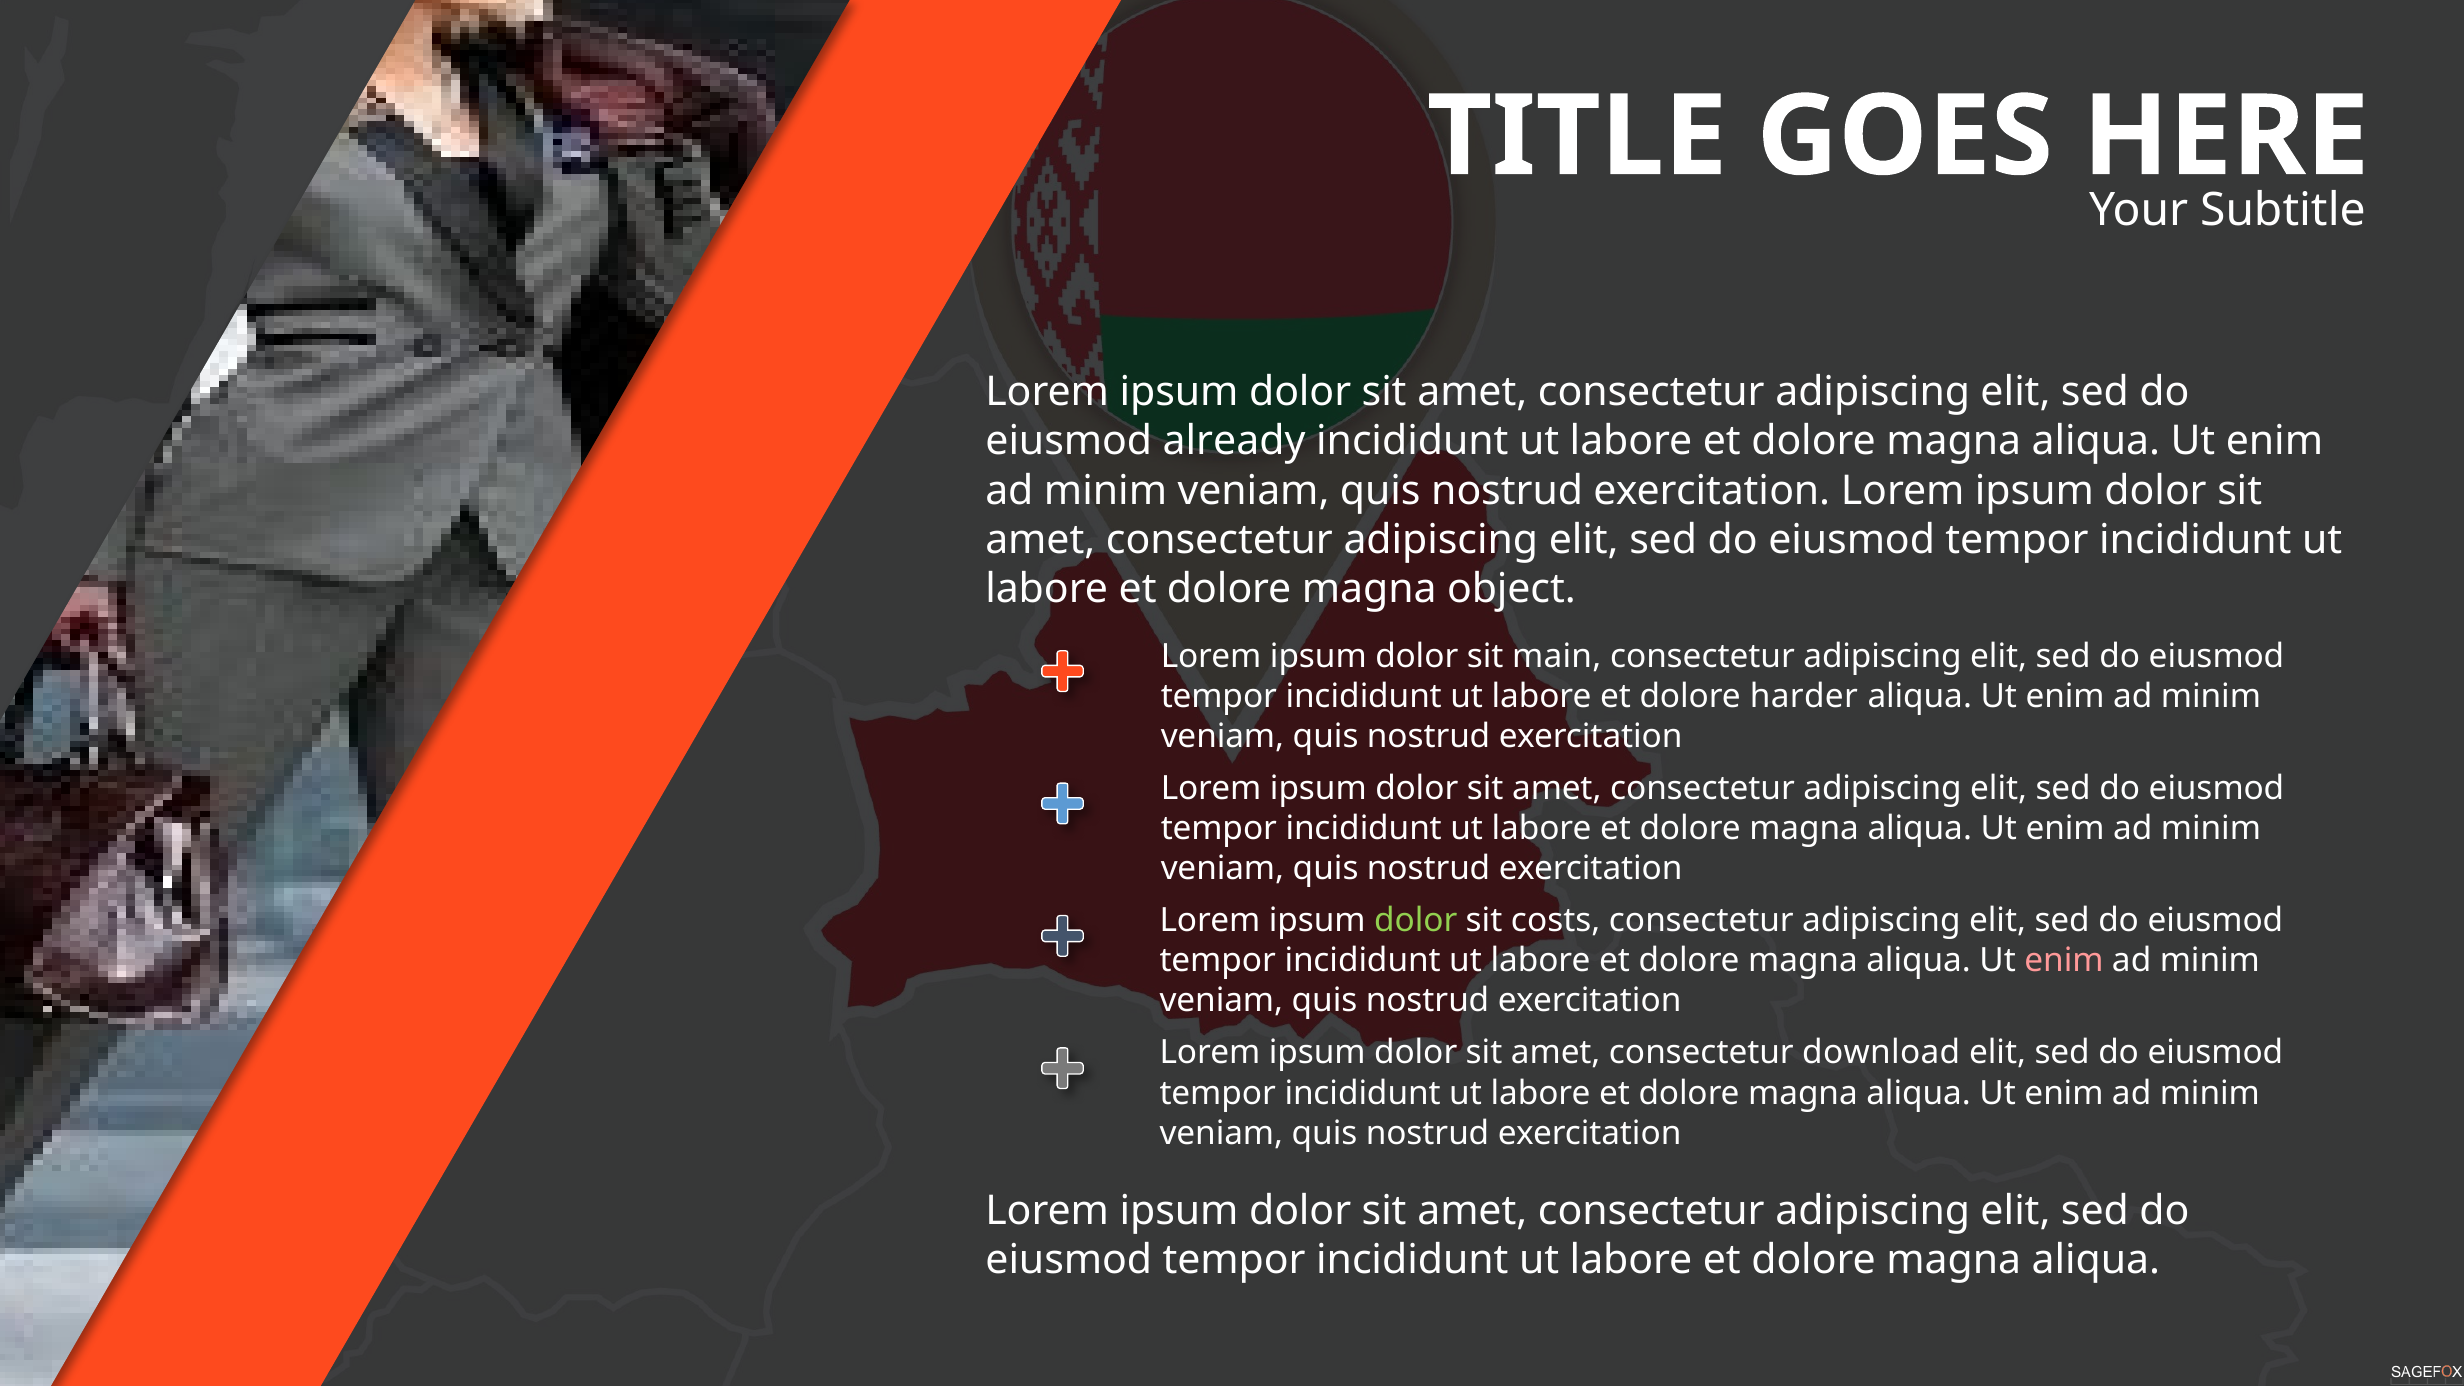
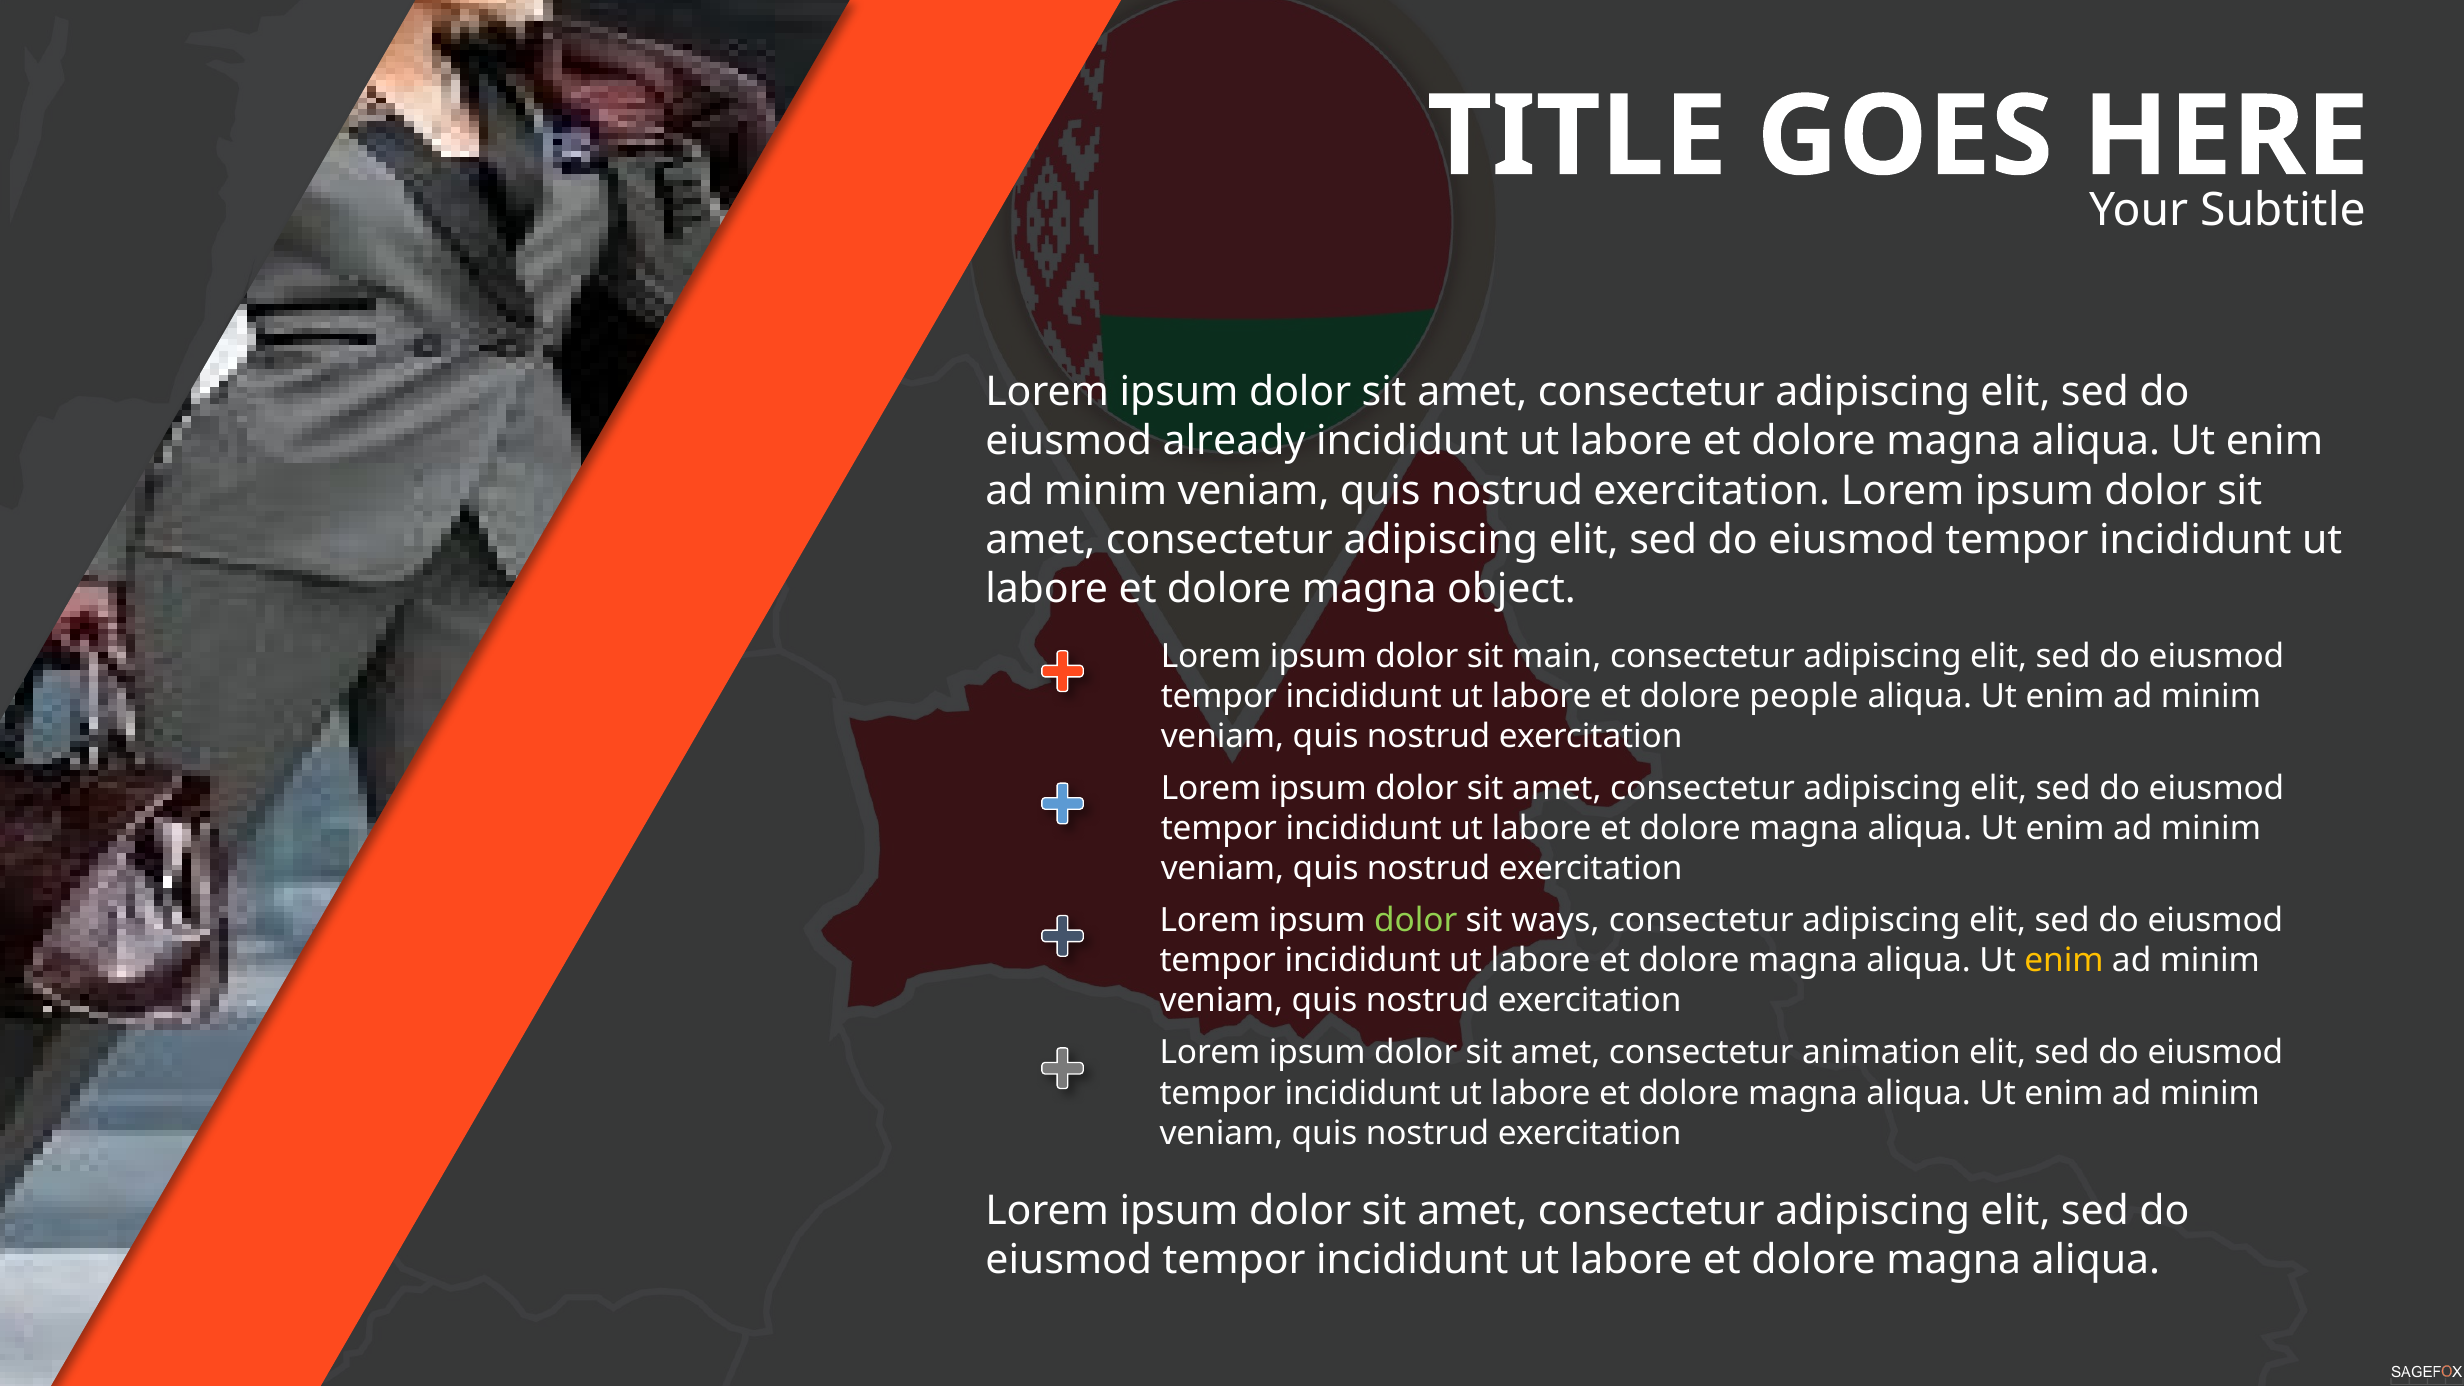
harder: harder -> people (1804, 696)
costs: costs -> ways (1555, 921)
enim colour: pink -> yellow (2064, 961)
download: download -> animation (1881, 1053)
